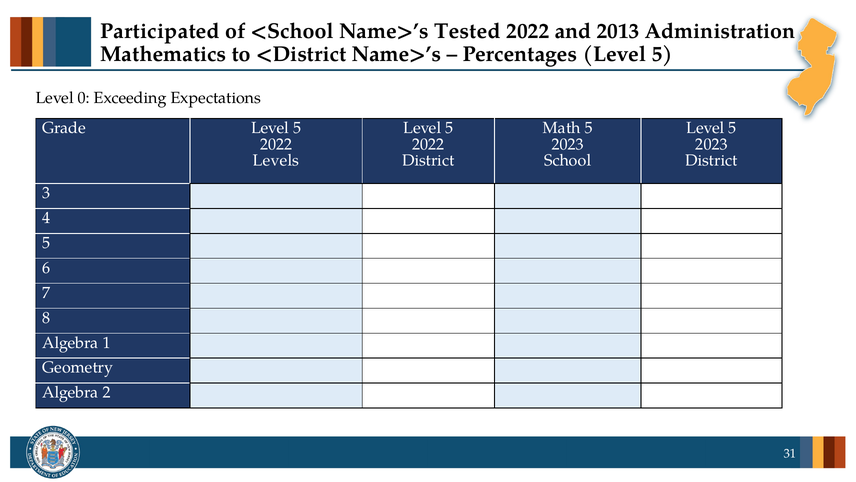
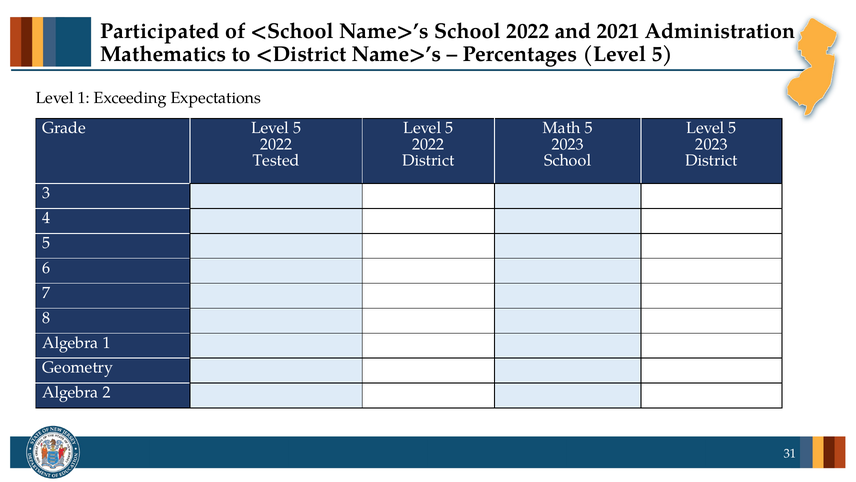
Name>’s Tested: Tested -> School (467, 31)
2013: 2013 -> 2021 (618, 31)
Level 0: 0 -> 1 (84, 98)
Levels: Levels -> Tested (276, 160)
